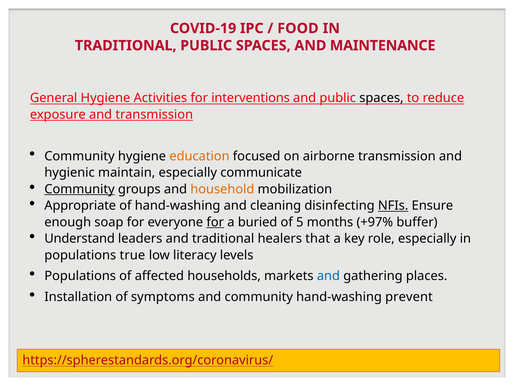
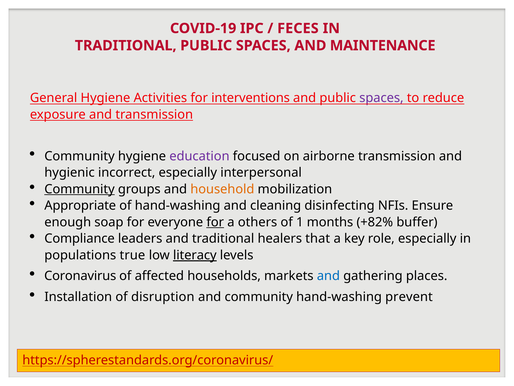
FOOD: FOOD -> FECES (298, 28)
spaces colour: black -> purple (381, 98)
education colour: orange -> purple (199, 156)
maintain: maintain -> incorrect (127, 172)
communicate: communicate -> interpersonal (261, 172)
NFIs underline: present -> none (393, 205)
buried: buried -> others (258, 222)
5: 5 -> 1 (300, 222)
+97%: +97% -> +82% (375, 222)
Understand: Understand -> Compliance (80, 238)
literacy underline: none -> present (195, 255)
Populations: Populations -> Coronavirus (80, 276)
symptoms: symptoms -> disruption (163, 296)
